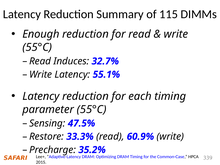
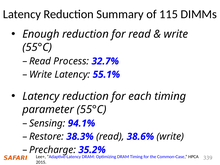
Induces: Induces -> Process (71, 61)
47.5%: 47.5% -> 94.1% (82, 123)
33.3%: 33.3% -> 38.3% (80, 137)
60.9%: 60.9% -> 38.6% (140, 137)
